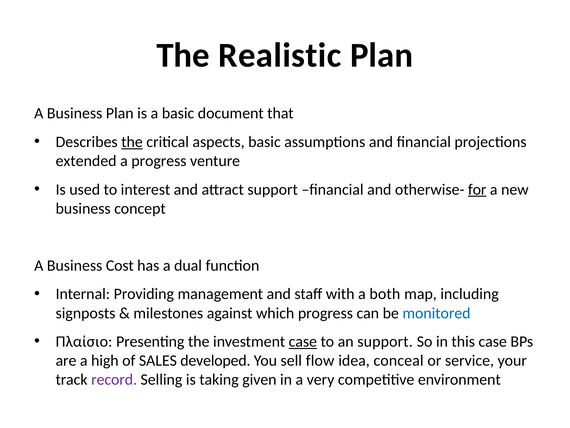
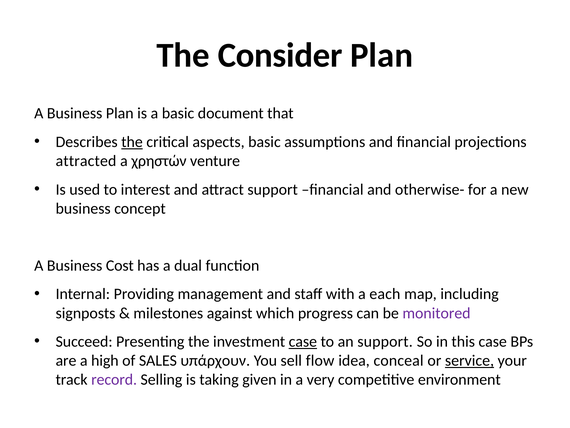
Realistic: Realistic -> Consider (280, 55)
extended: extended -> attracted (86, 161)
a progress: progress -> χρηστών (159, 161)
for underline: present -> none (477, 189)
both: both -> each (385, 294)
monitored colour: blue -> purple (436, 313)
Πλαίσιο: Πλαίσιο -> Succeed (84, 341)
developed: developed -> υπάρχουν (215, 360)
service underline: none -> present (470, 360)
